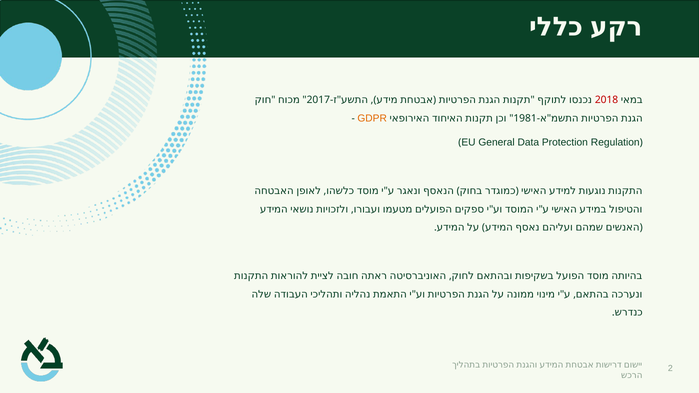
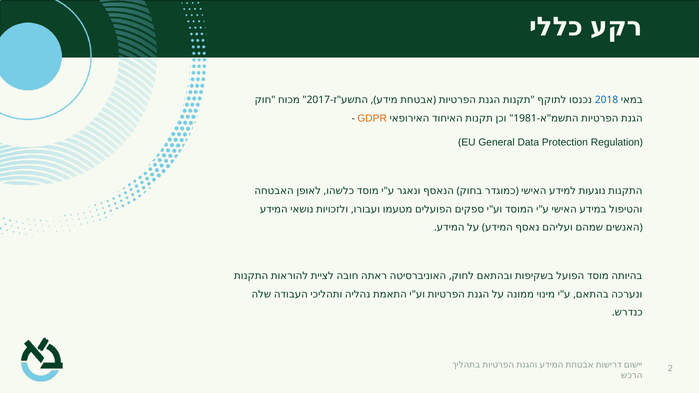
2018 colour: red -> blue (607, 100)
